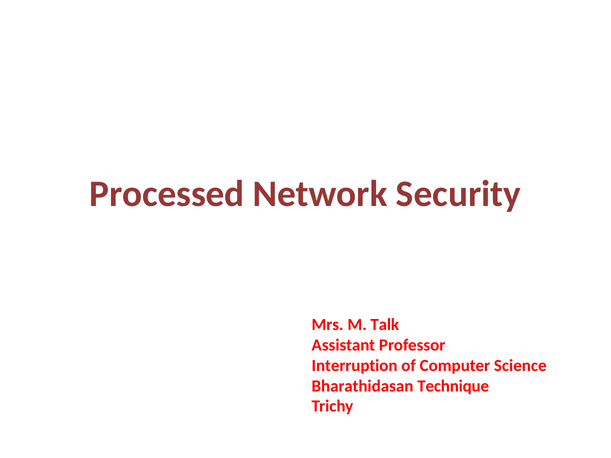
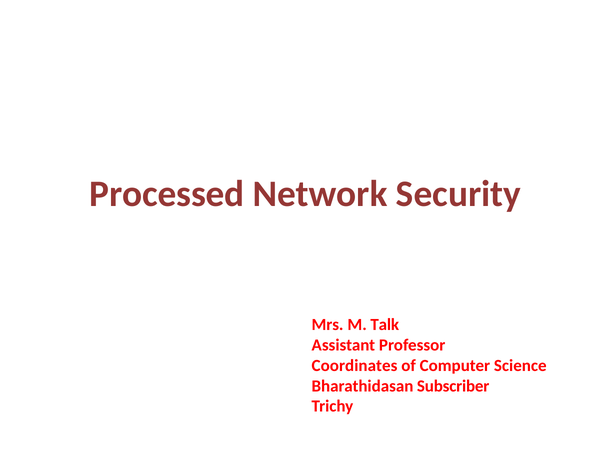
Interruption: Interruption -> Coordinates (354, 366)
Technique: Technique -> Subscriber (453, 386)
